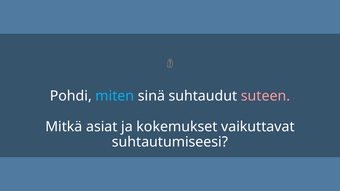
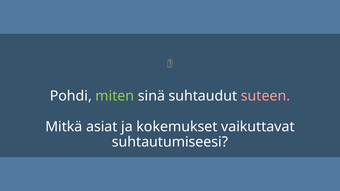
miten colour: light blue -> light green (115, 96)
